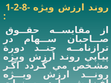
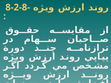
1-2-8-: 1-2-8- -> 8-2-8- (18, 7)
